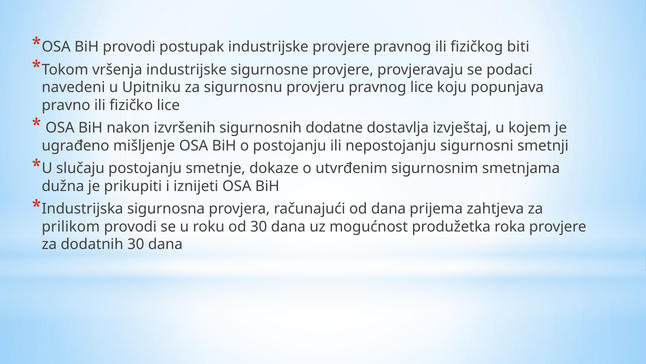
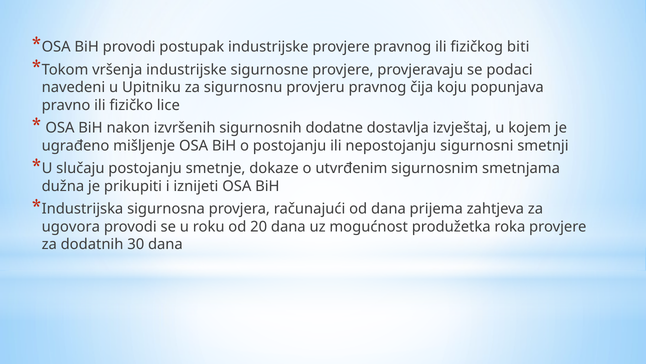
pravnog lice: lice -> čija (422, 87)
prilikom: prilikom -> ugovora (71, 226)
od 30: 30 -> 20 (259, 226)
